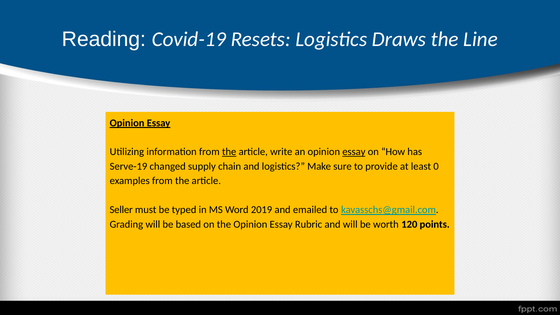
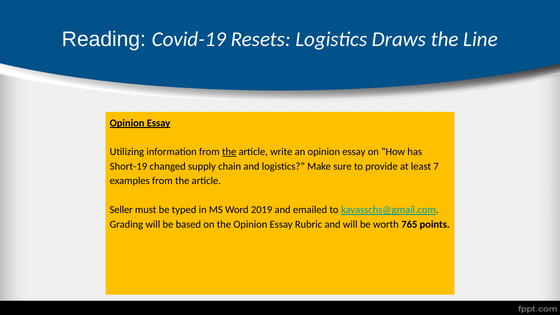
essay underline: present -> none (354, 152)
Serve-19: Serve-19 -> Short-19 (128, 166)
0: 0 -> 7 (436, 166)
120: 120 -> 765 (409, 225)
